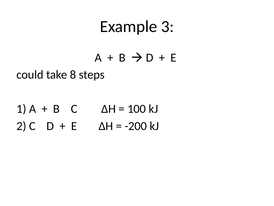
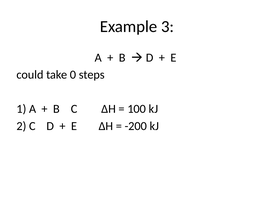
8: 8 -> 0 (73, 75)
